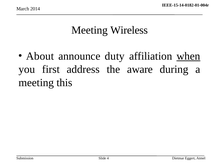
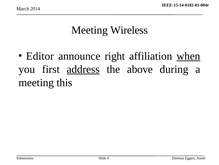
About: About -> Editor (40, 56)
duty: duty -> right (115, 56)
address underline: none -> present (83, 69)
aware: aware -> above (140, 69)
